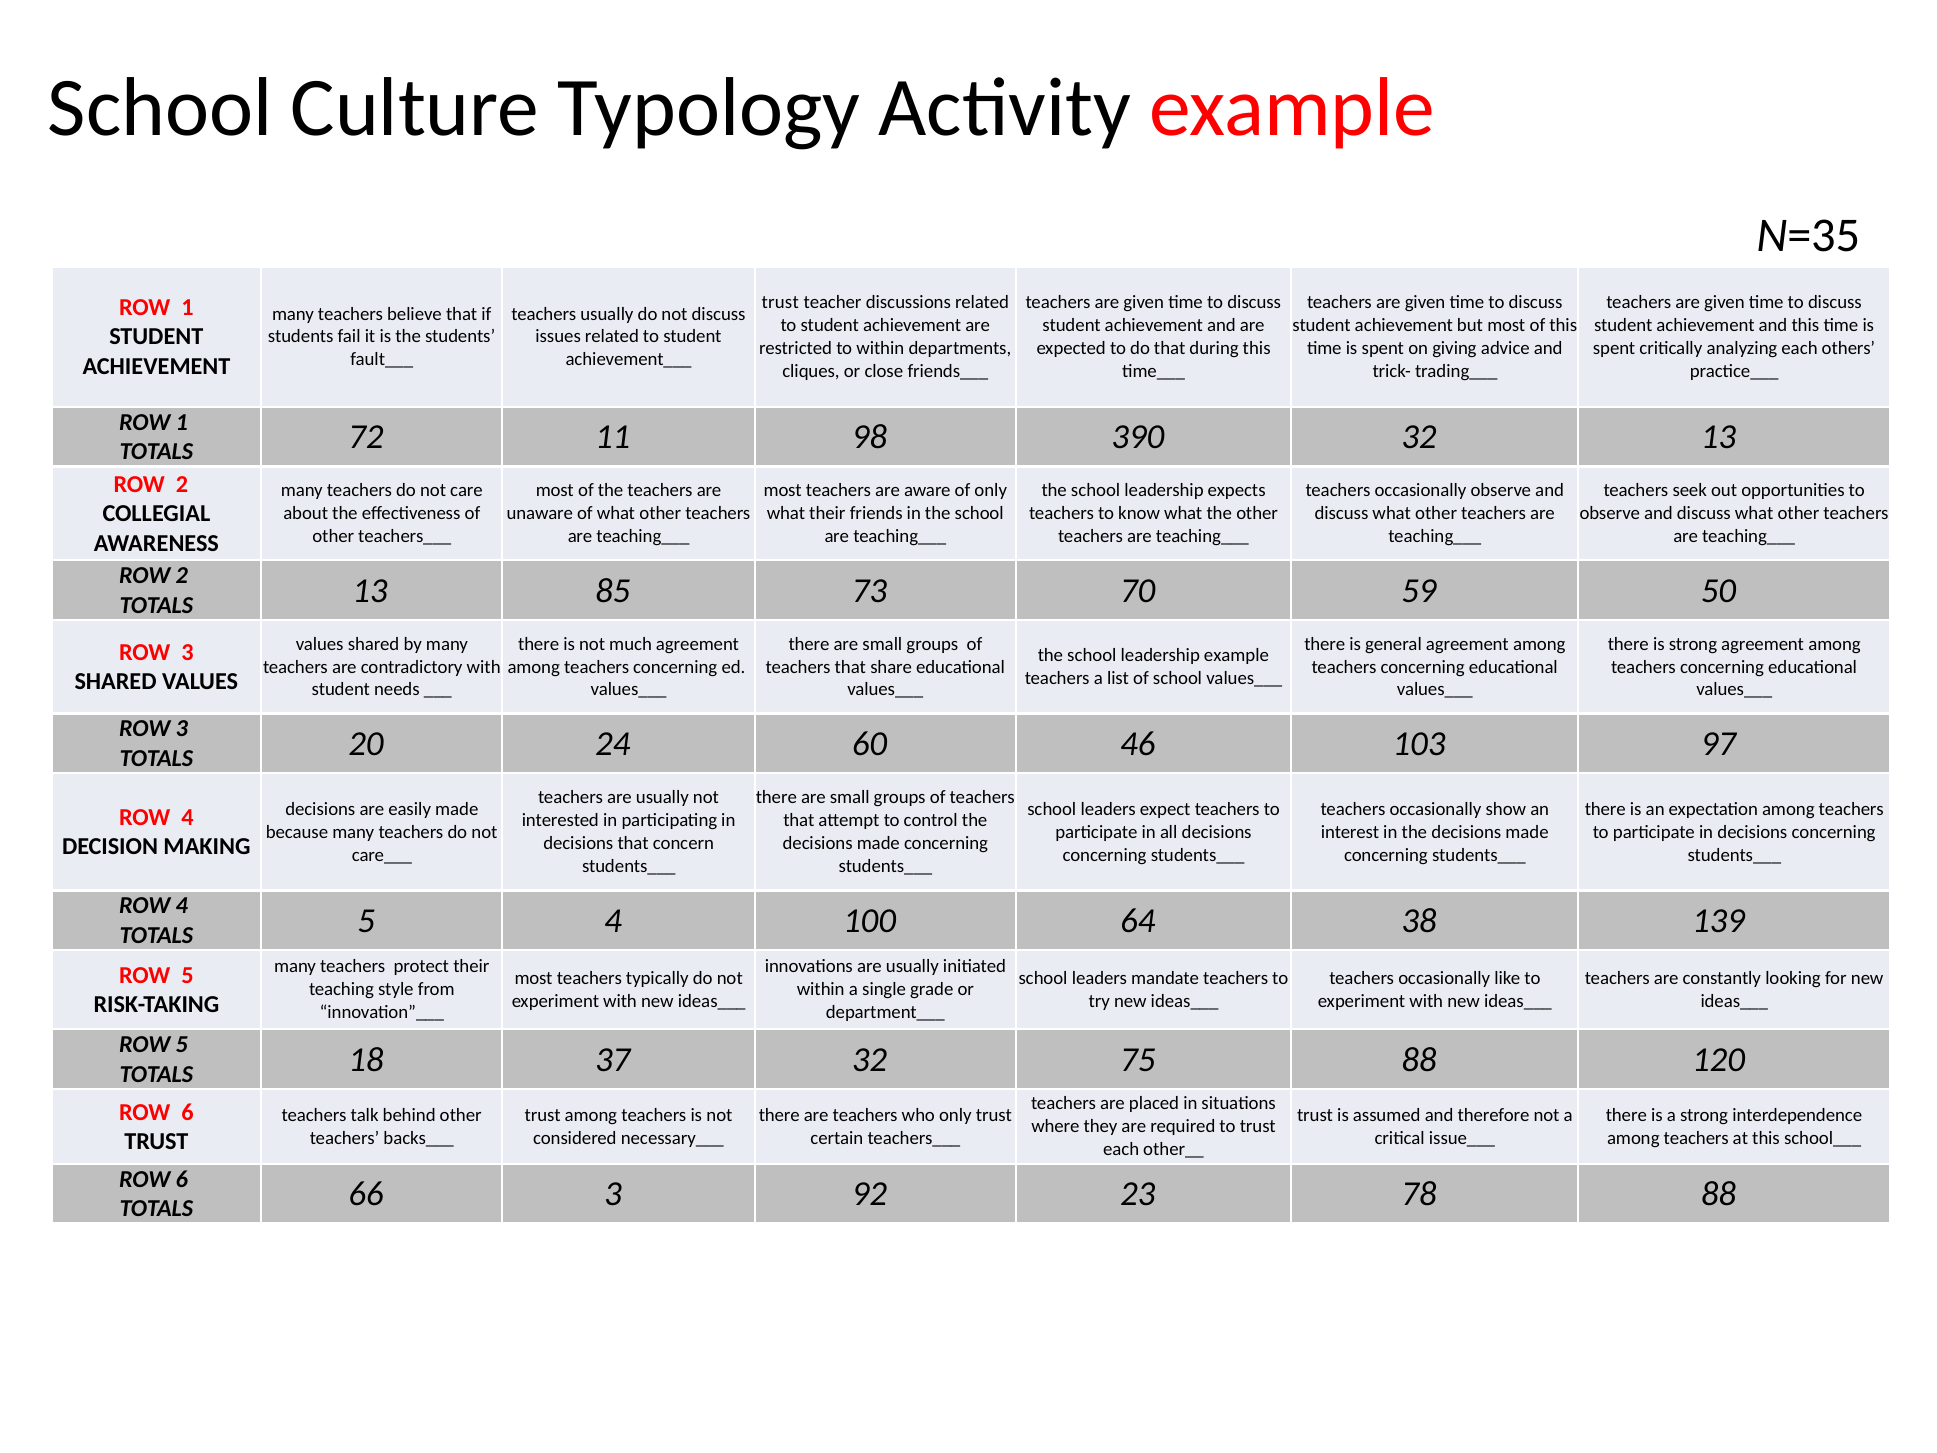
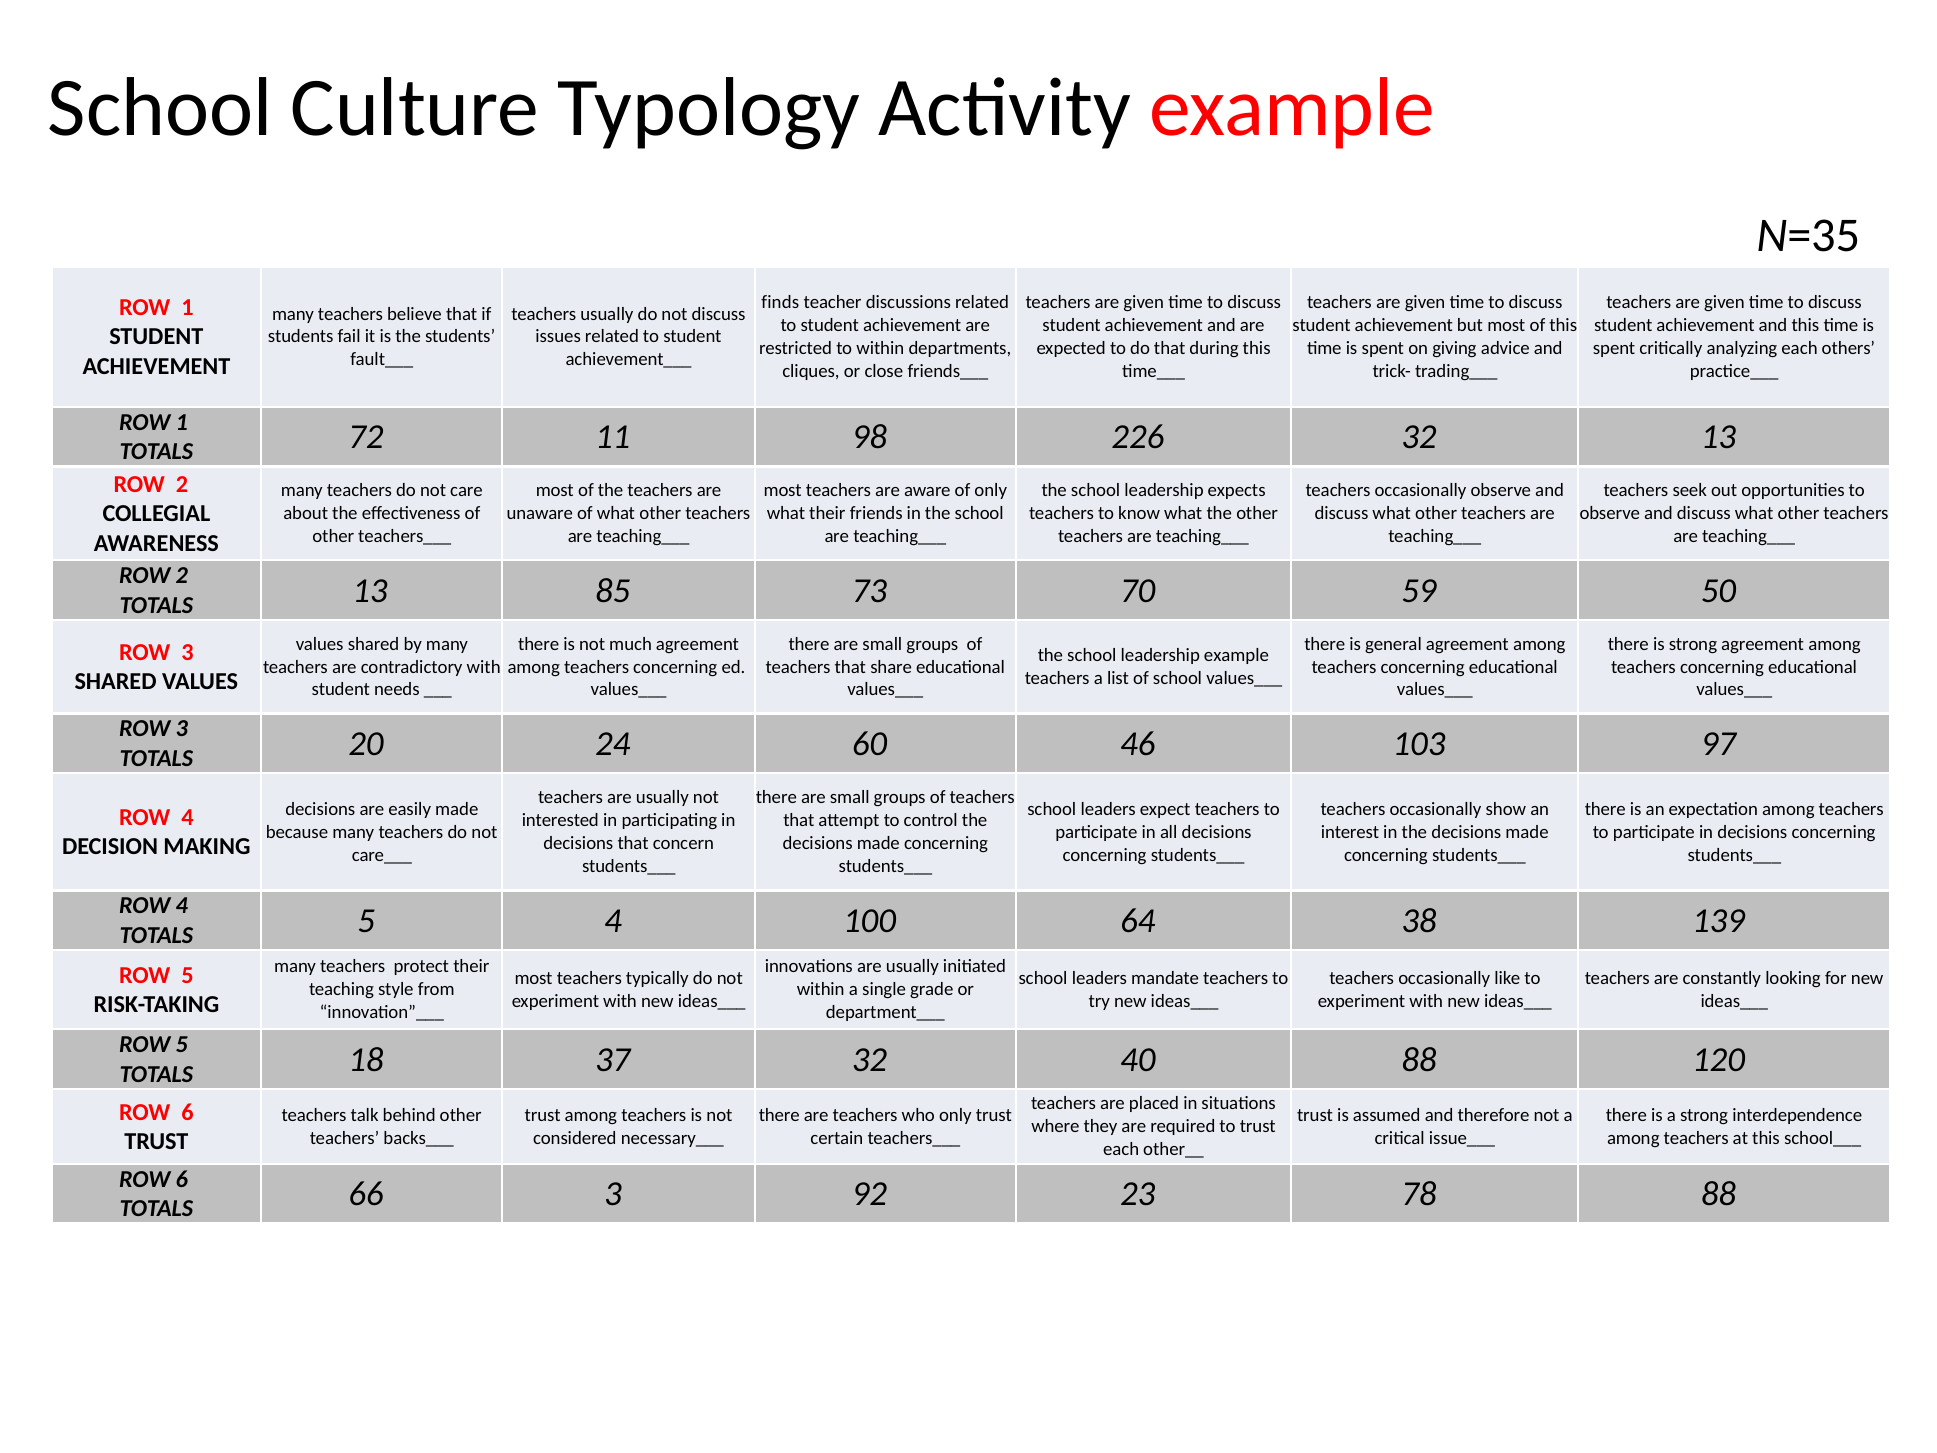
trust: trust -> finds (780, 302)
390: 390 -> 226 (1138, 437)
75: 75 -> 40 (1138, 1059)
